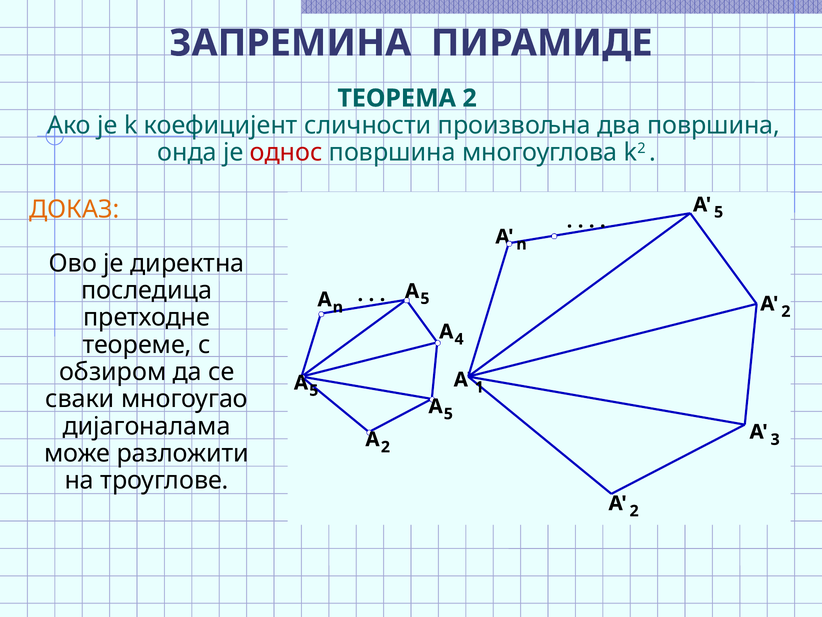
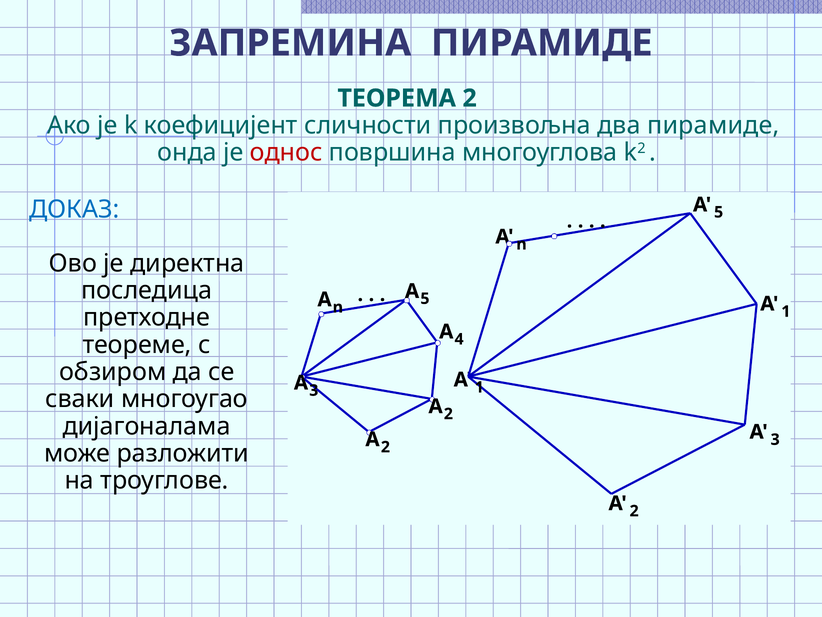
два површина: површина -> пирамиде (713, 125)
ДОКАЗ colour: orange -> blue (74, 209)
2: 2 -> 1 (786, 311)
5: 5 -> 3 (314, 390)
5: 5 -> 2 (448, 414)
